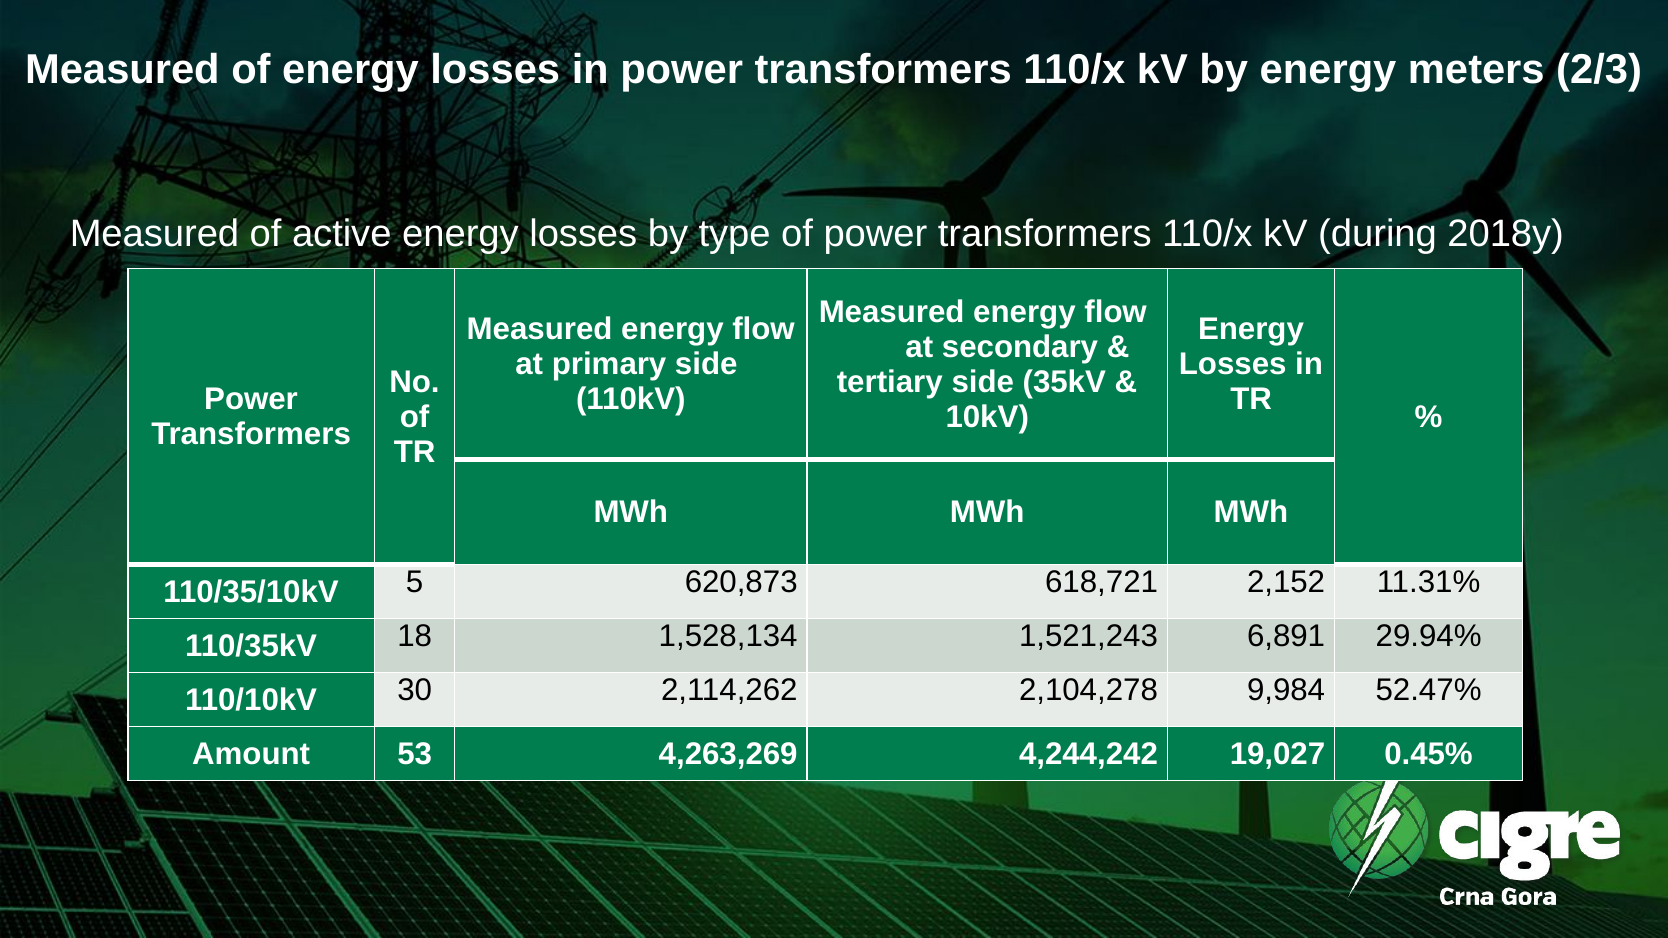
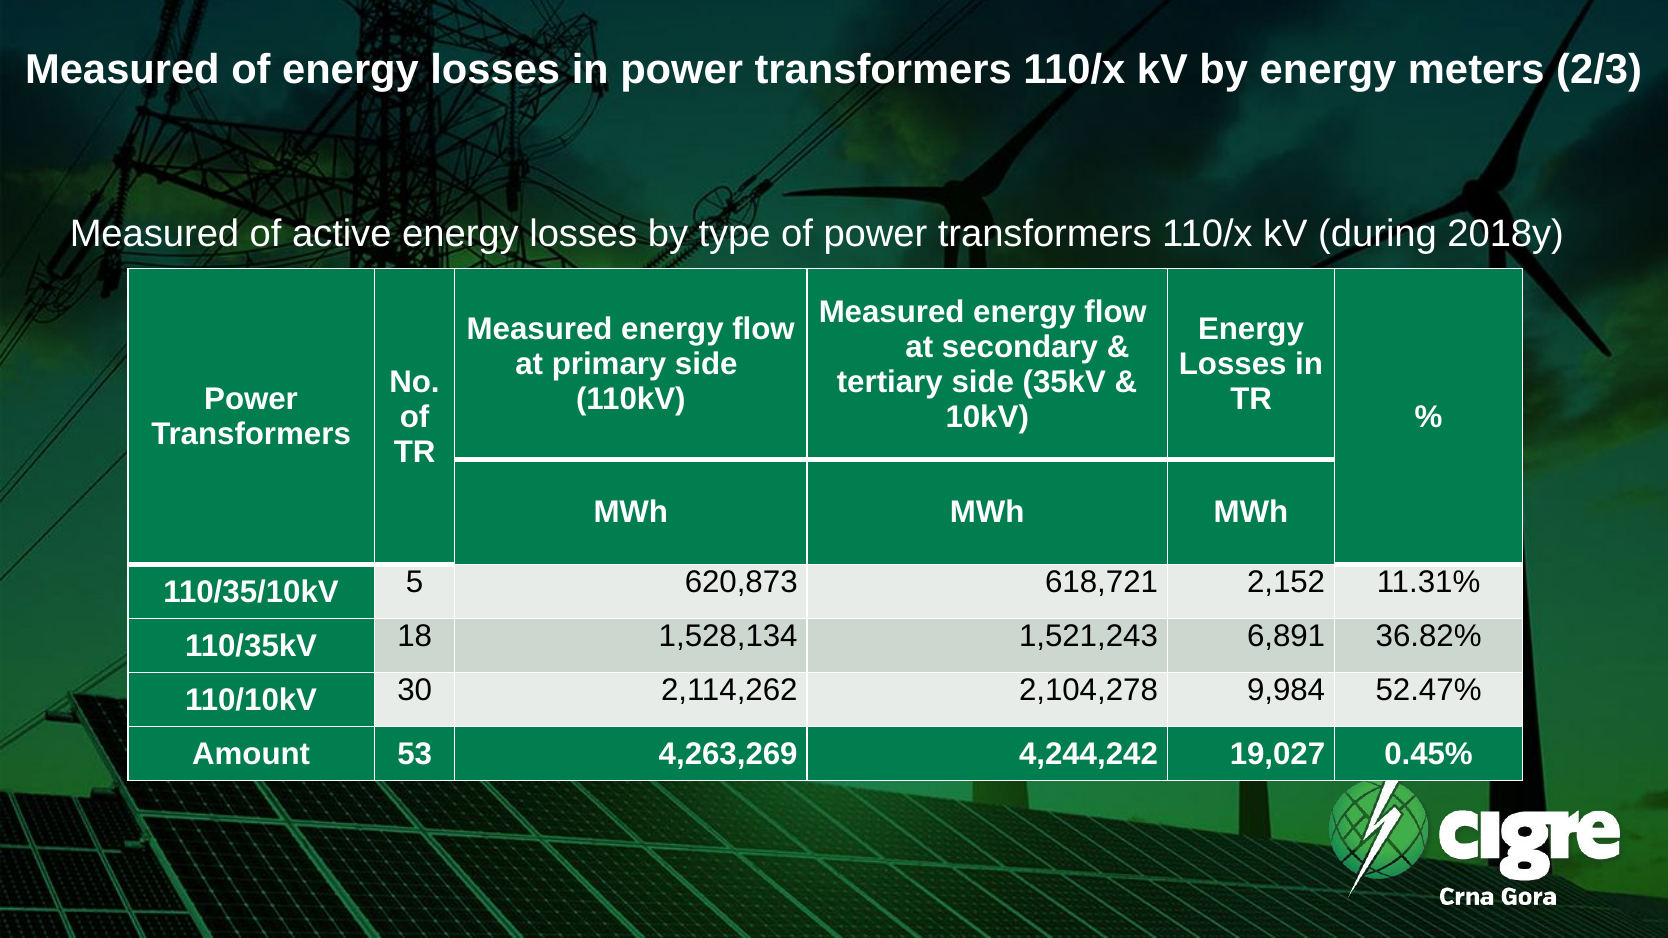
29.94%: 29.94% -> 36.82% (1429, 637)
